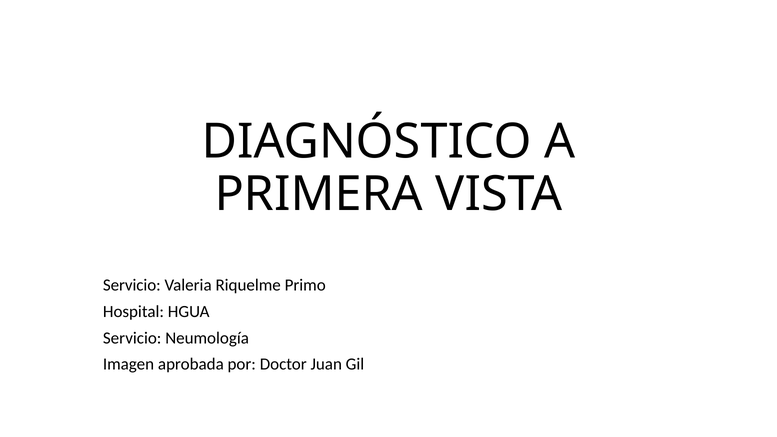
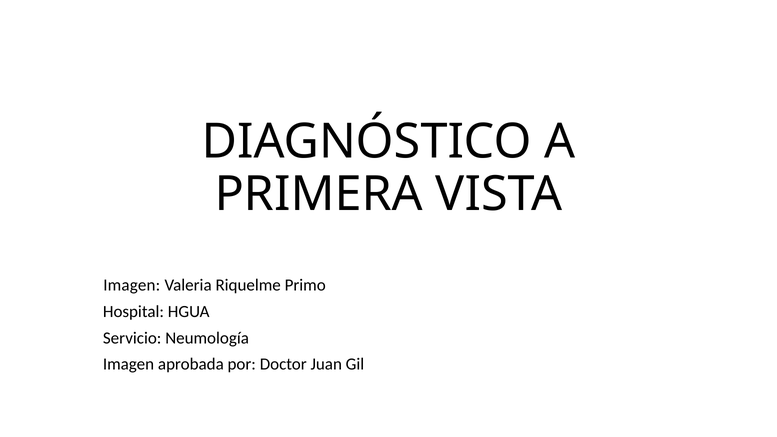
Servicio: Servicio -> Imagen (132, 285)
